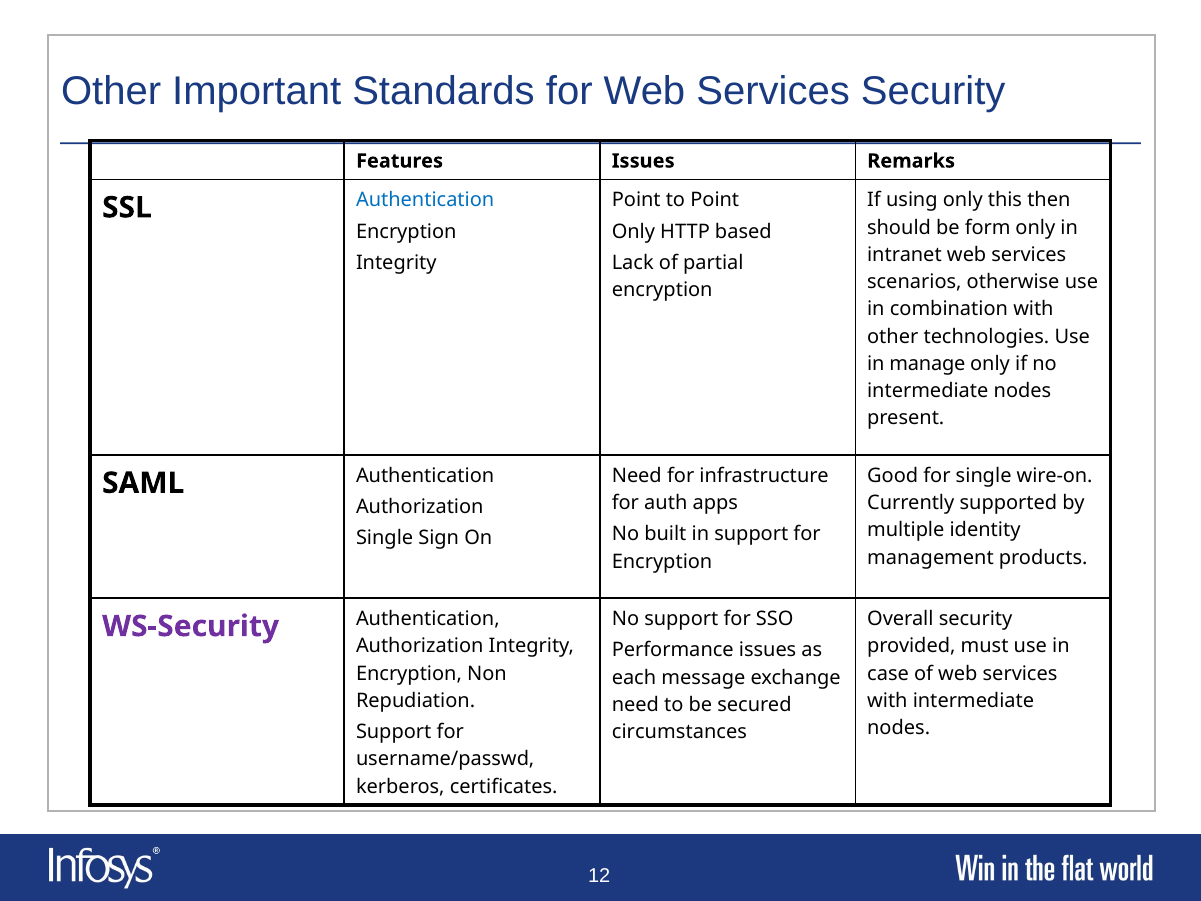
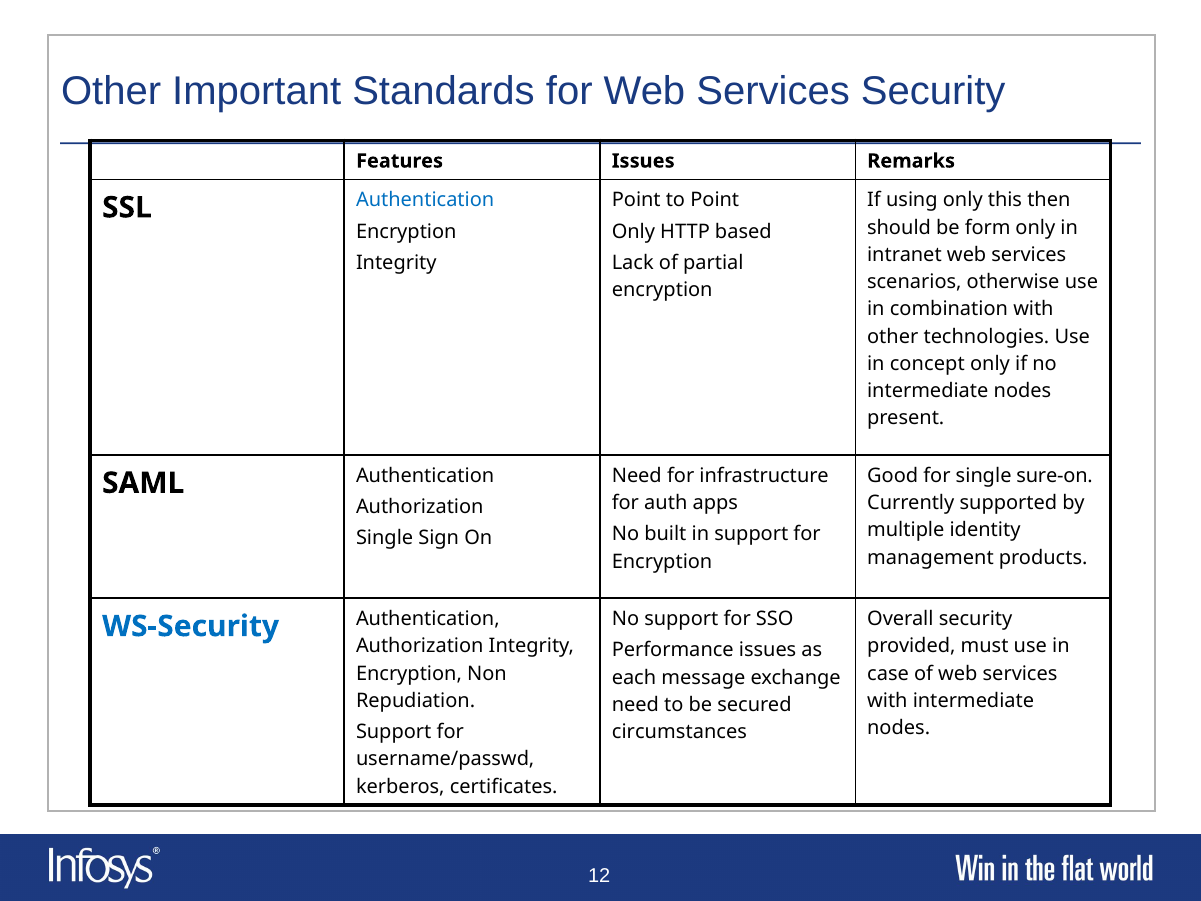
manage: manage -> concept (927, 364)
wire-on: wire-on -> sure-on (1055, 476)
WS-Security colour: purple -> blue (191, 626)
